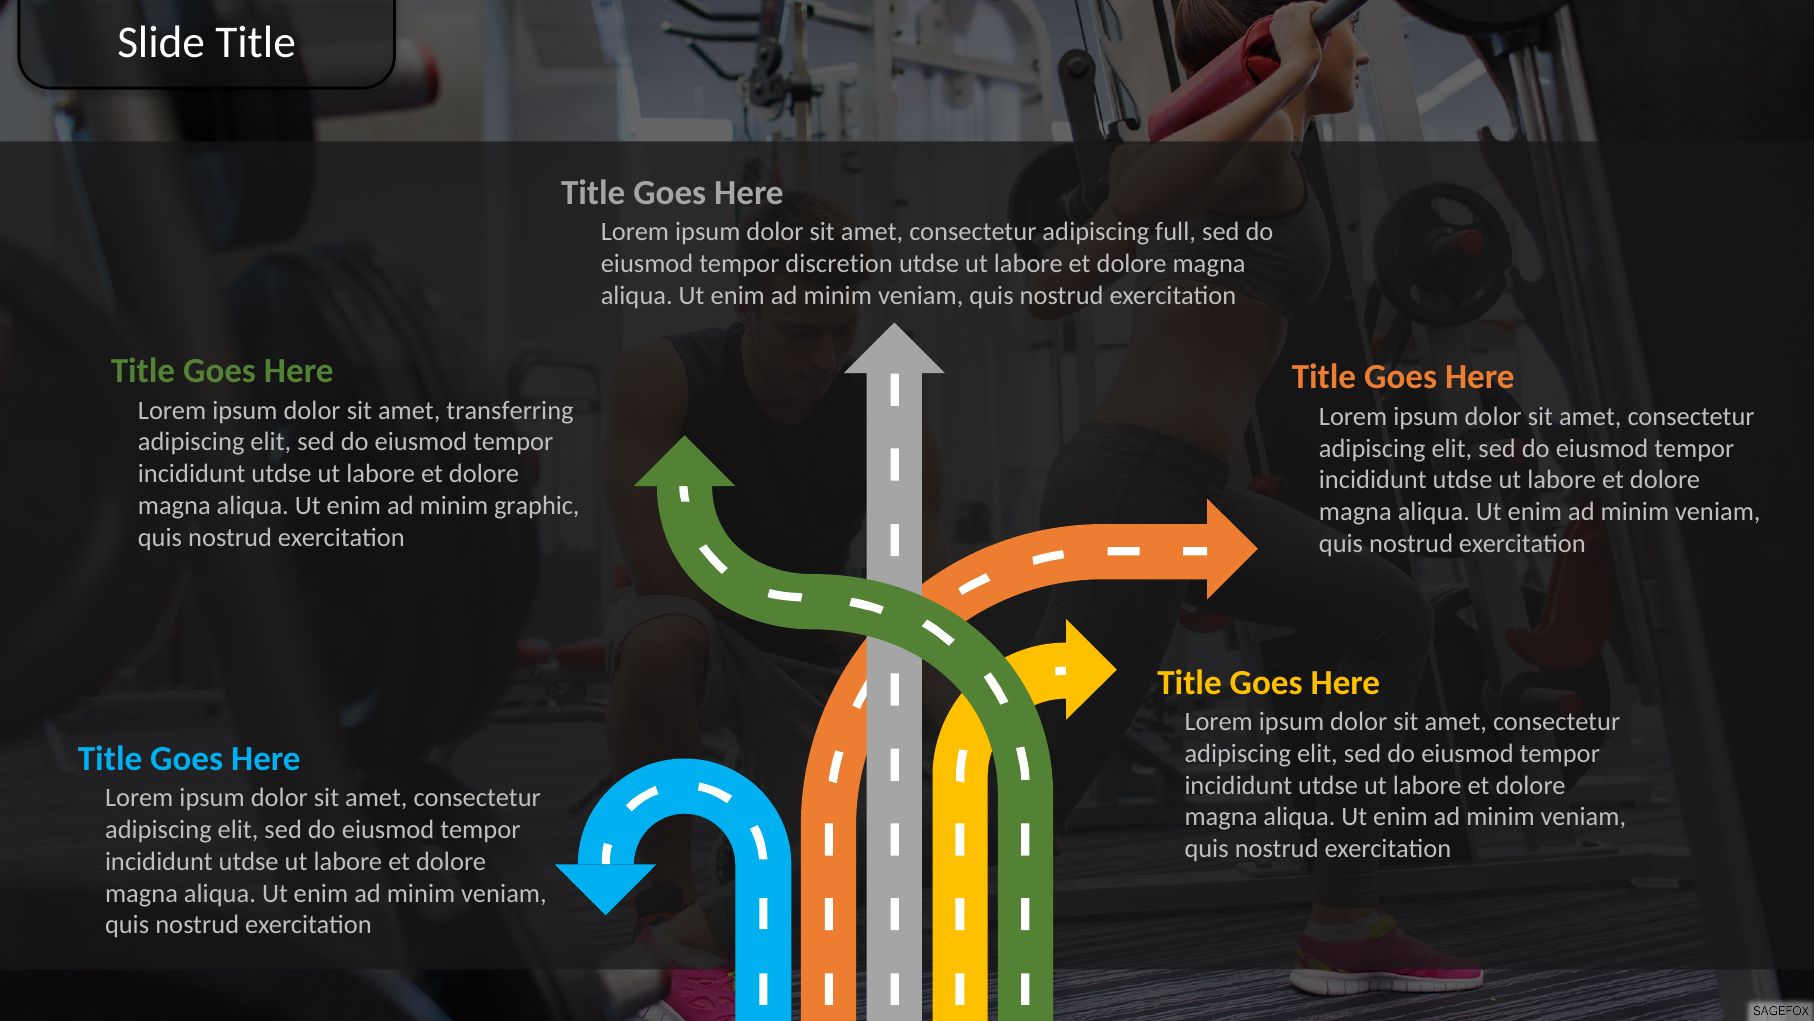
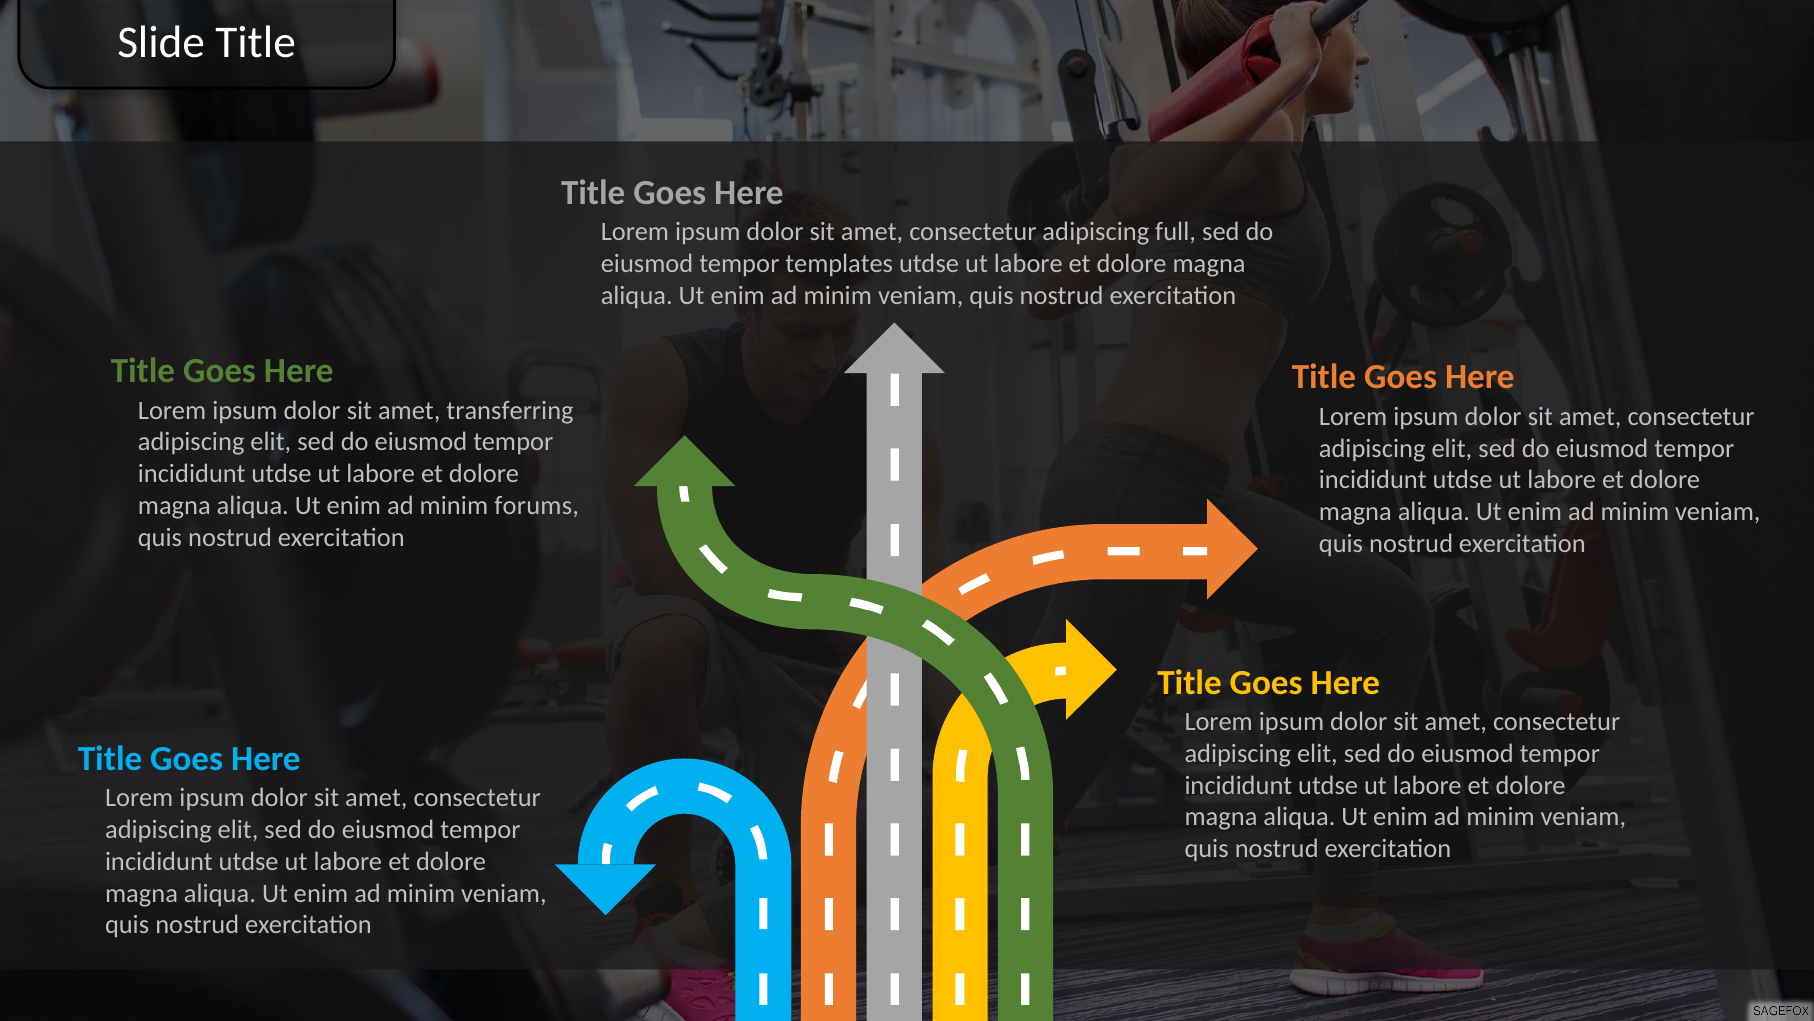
discretion: discretion -> templates (839, 264)
graphic: graphic -> forums (537, 505)
